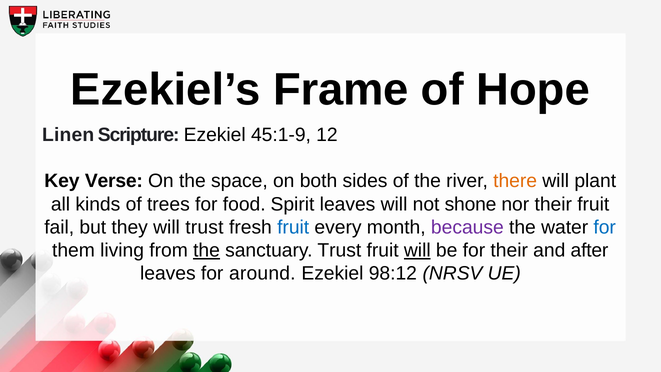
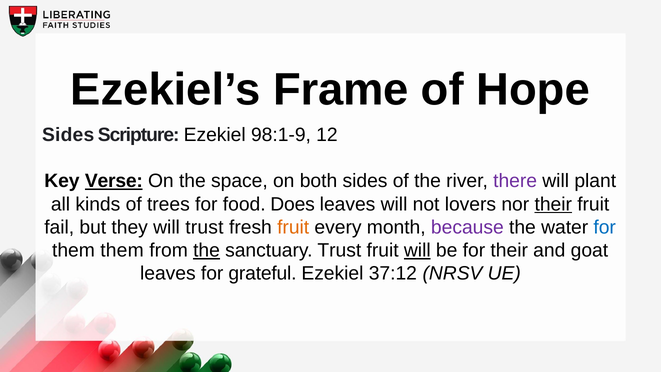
Linen: Linen -> Sides (68, 135)
45:1-9: 45:1-9 -> 98:1-9 (281, 135)
Verse underline: none -> present (114, 181)
there colour: orange -> purple (515, 181)
Spirit: Spirit -> Does (293, 204)
shone: shone -> lovers (470, 204)
their underline: none -> present (553, 204)
fruit colour: blue -> orange (293, 227)
them living: living -> them (122, 250)
after: after -> goat (589, 250)
around: around -> grateful (263, 273)
98:12: 98:12 -> 37:12 (393, 273)
